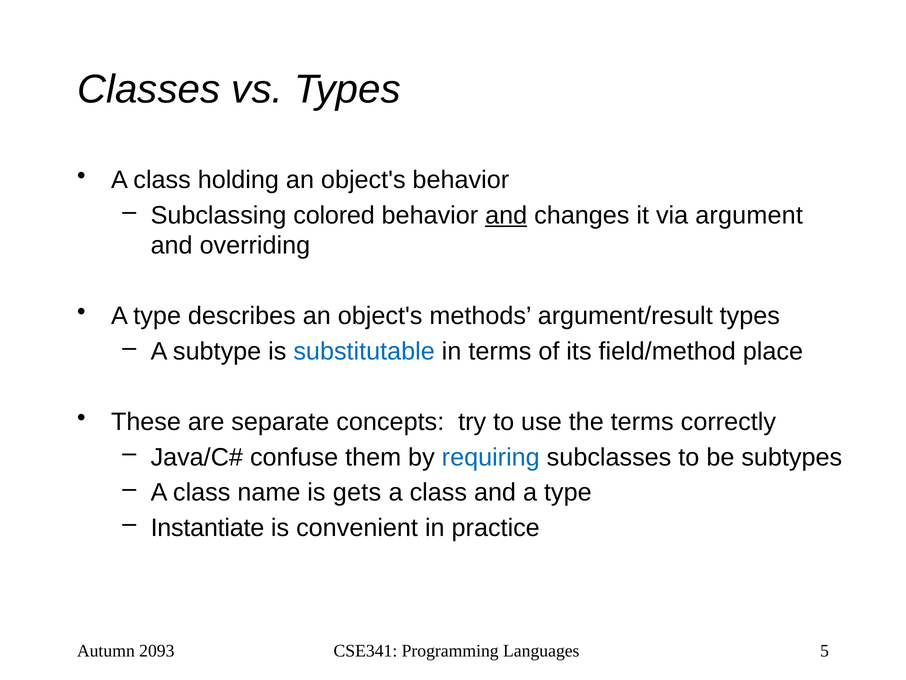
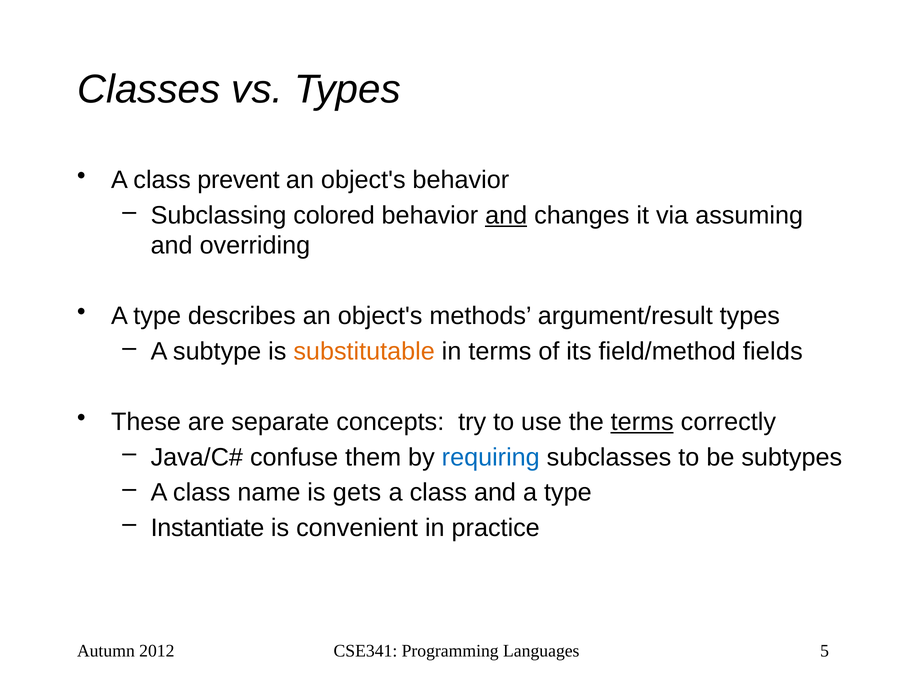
holding: holding -> prevent (238, 180)
argument: argument -> assuming (749, 215)
substitutable colour: blue -> orange (364, 351)
place: place -> fields (773, 351)
terms underline: none -> present (642, 422)
2093: 2093 -> 2012 (157, 651)
